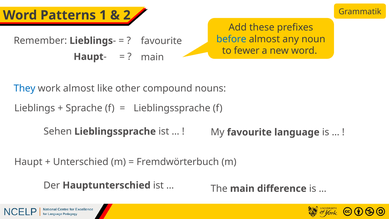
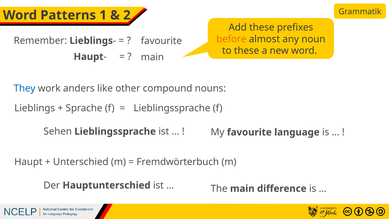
before colour: blue -> orange (231, 39)
to fewer: fewer -> these (247, 51)
work almost: almost -> anders (79, 88)
